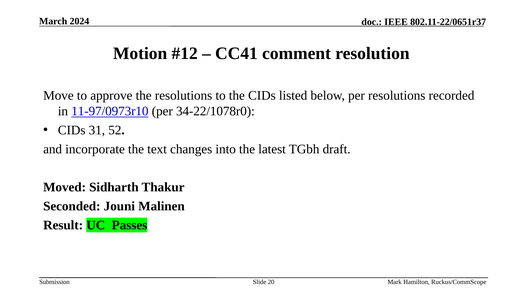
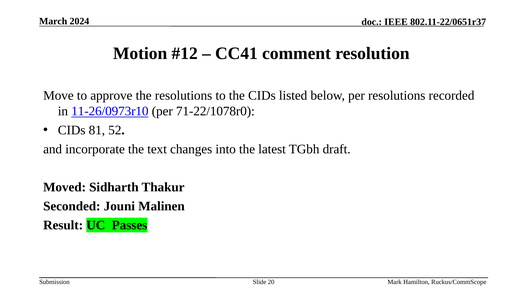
11-97/0973r10: 11-97/0973r10 -> 11-26/0973r10 (110, 111)
34-22/1078r0: 34-22/1078r0 -> 71-22/1078r0 (215, 111)
31: 31 -> 81 (97, 130)
